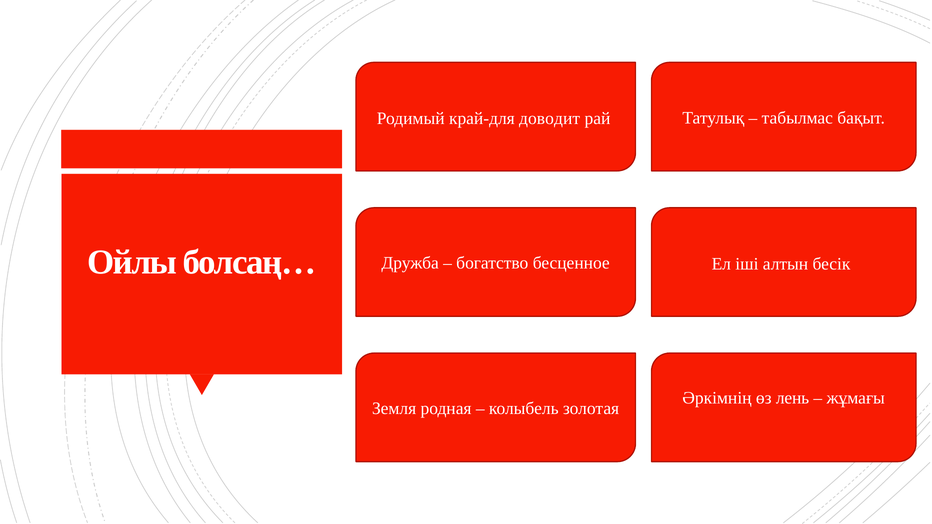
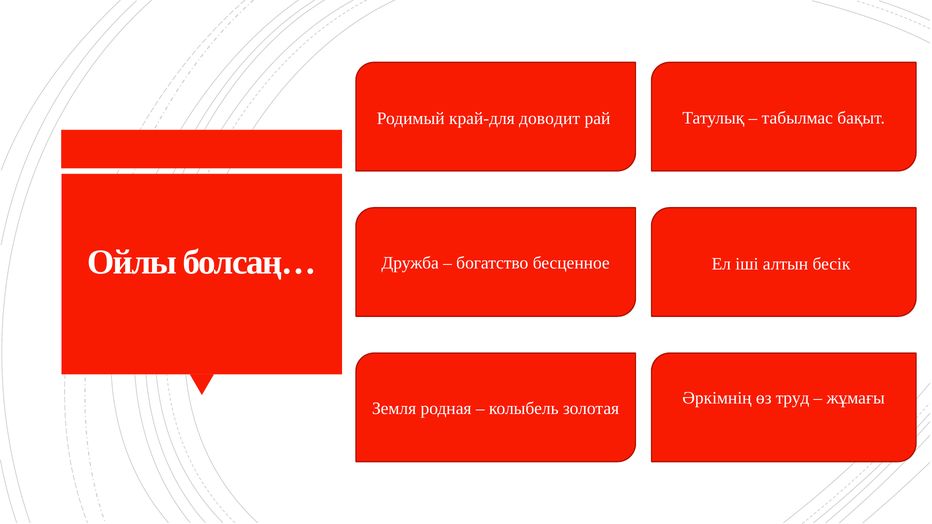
лень: лень -> труд (793, 398)
